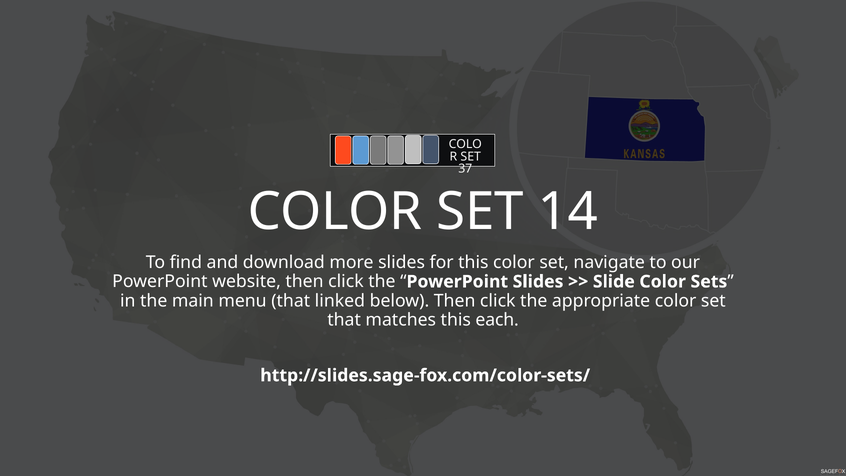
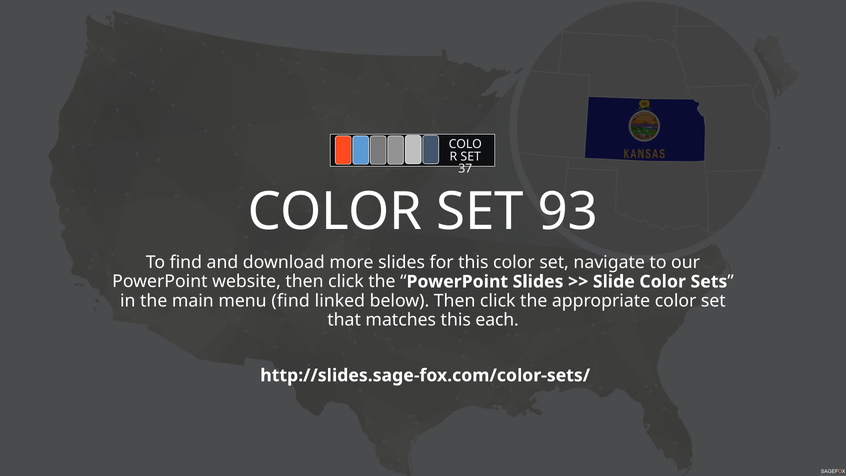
14: 14 -> 93 (568, 211)
menu that: that -> find (291, 301)
